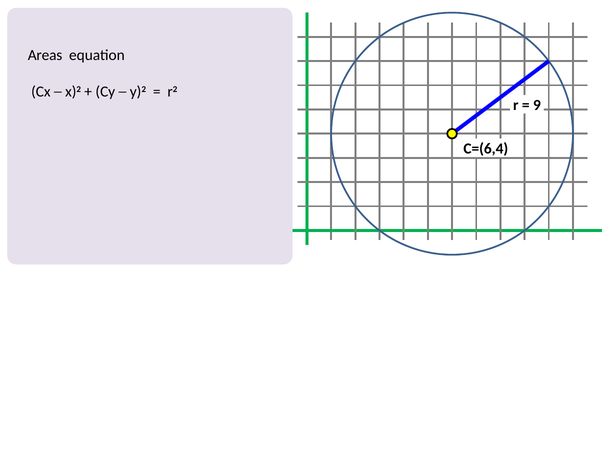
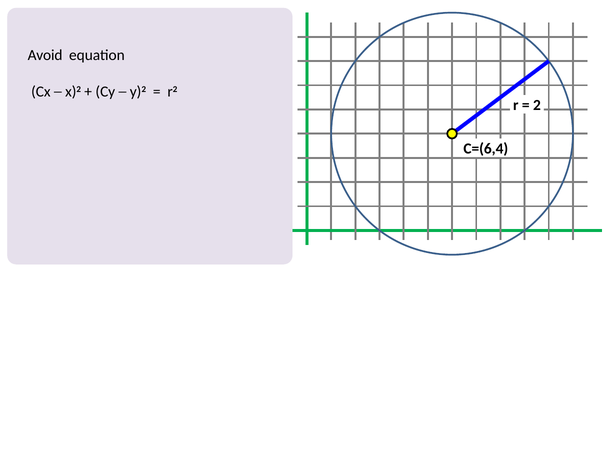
Areas: Areas -> Avoid (45, 55)
9: 9 -> 2 (537, 105)
